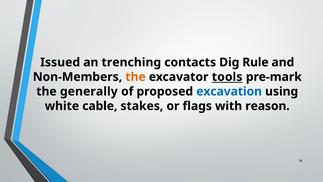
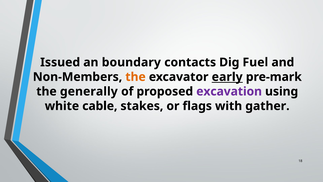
trenching: trenching -> boundary (131, 62)
Rule: Rule -> Fuel (255, 62)
tools: tools -> early (227, 77)
excavation colour: blue -> purple (229, 91)
reason: reason -> gather (267, 106)
